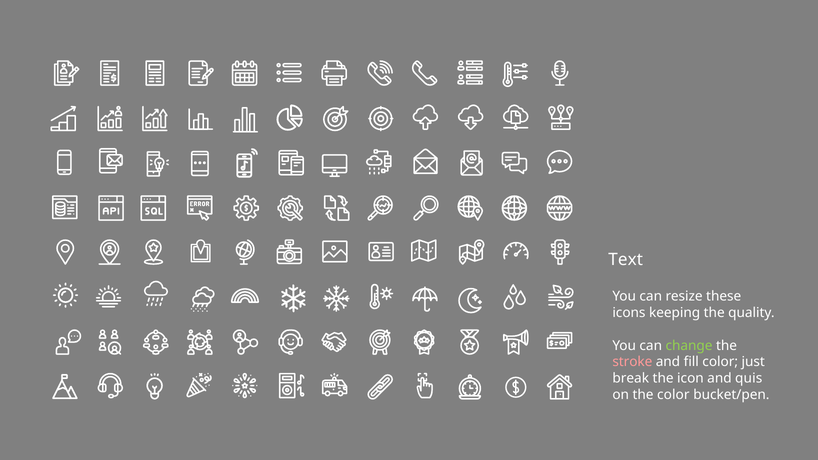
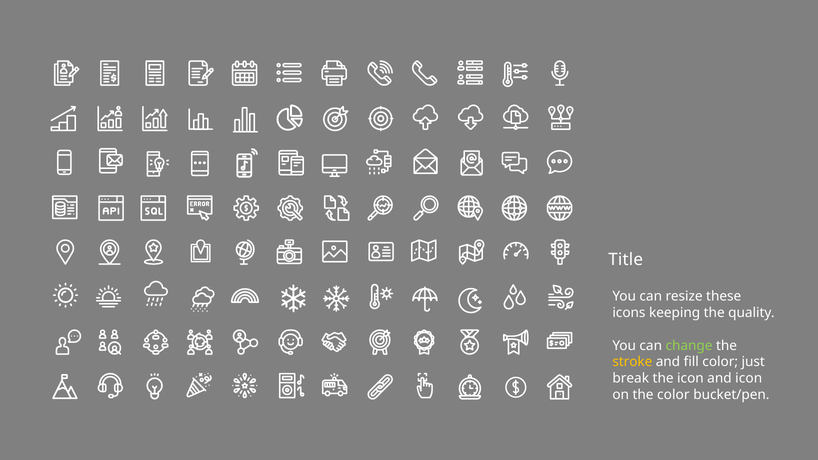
Text: Text -> Title (626, 260)
stroke colour: pink -> yellow (632, 362)
and quis: quis -> icon (749, 378)
